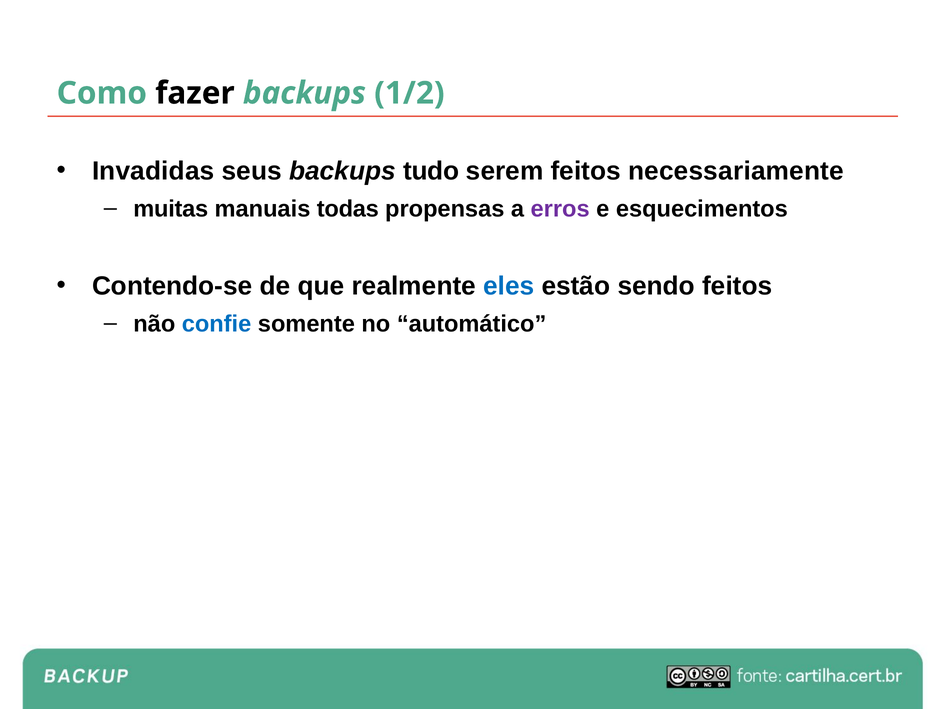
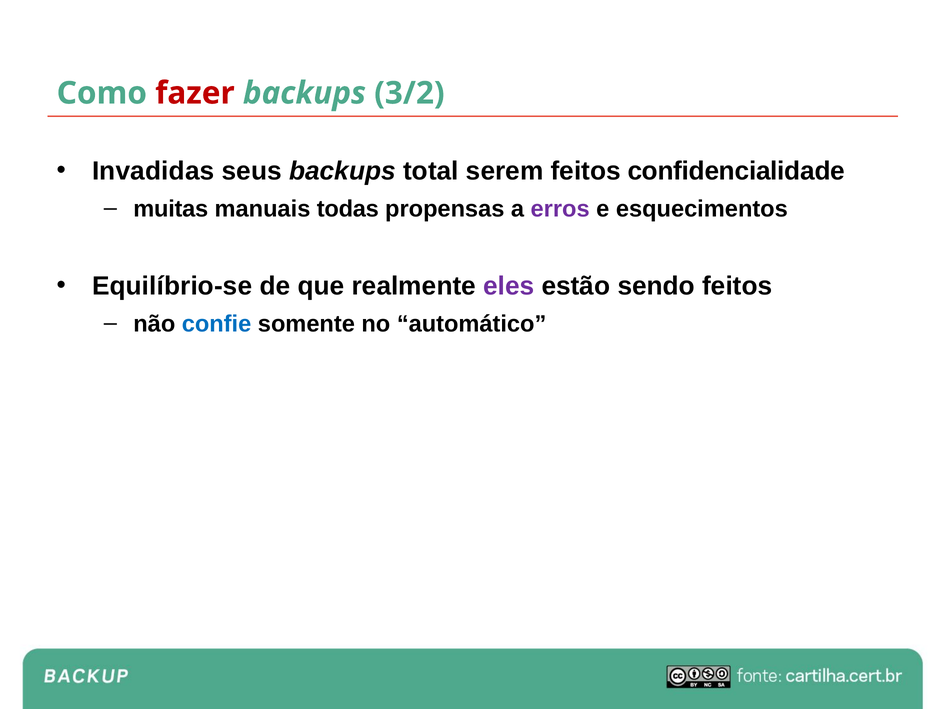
fazer colour: black -> red (195, 93)
1/2: 1/2 -> 3/2 (409, 93)
tudo: tudo -> total (431, 171)
necessariamente: necessariamente -> confidencialidade (736, 171)
Contendo-se: Contendo-se -> Equilíbrio-se (172, 286)
eles colour: blue -> purple (509, 286)
